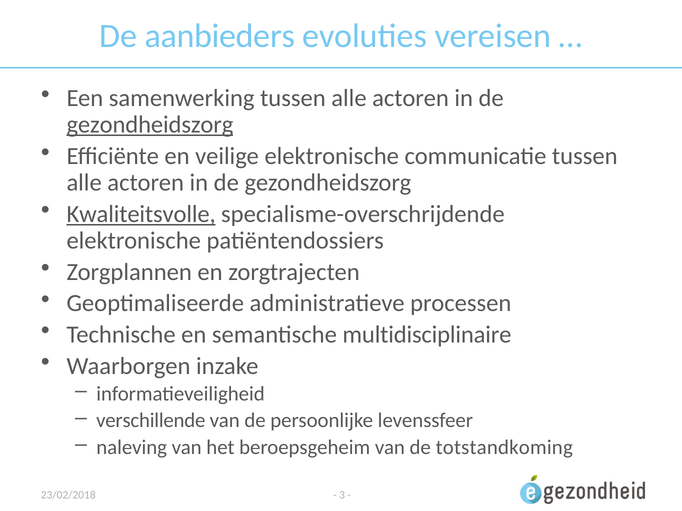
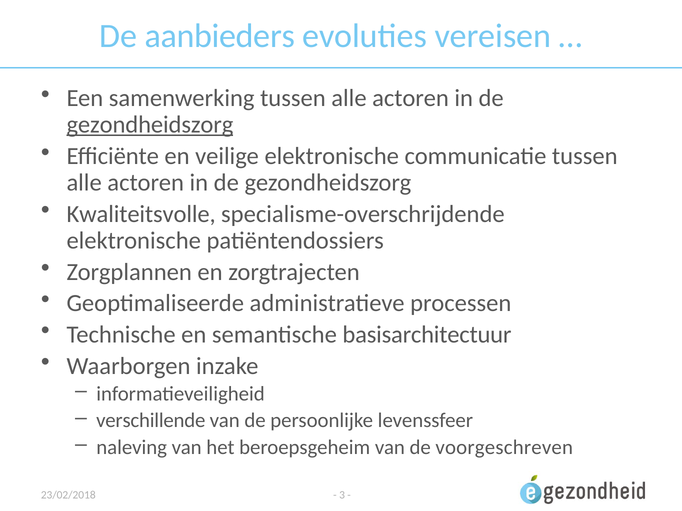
Kwaliteitsvolle underline: present -> none (141, 214)
multidisciplinaire: multidisciplinaire -> basisarchitectuur (427, 335)
totstandkoming: totstandkoming -> voorgeschreven (504, 448)
